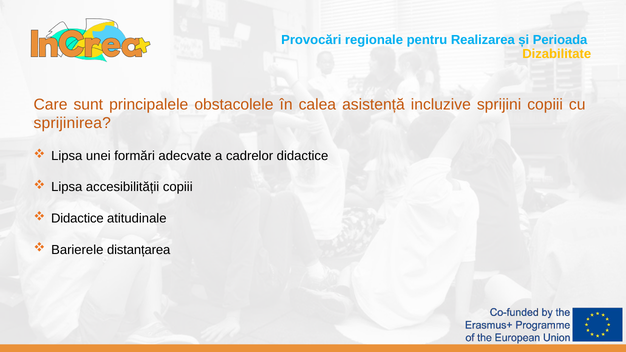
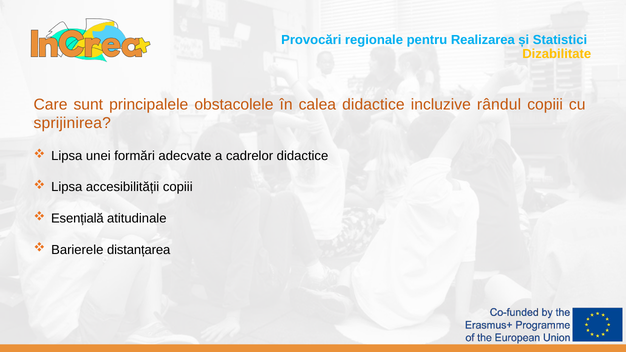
Perioada: Perioada -> Statistici (560, 40)
calea asistență: asistență -> didactice (373, 104)
sprijini: sprijini -> rândul (499, 104)
Didactice: Didactice -> Esențială (77, 218)
